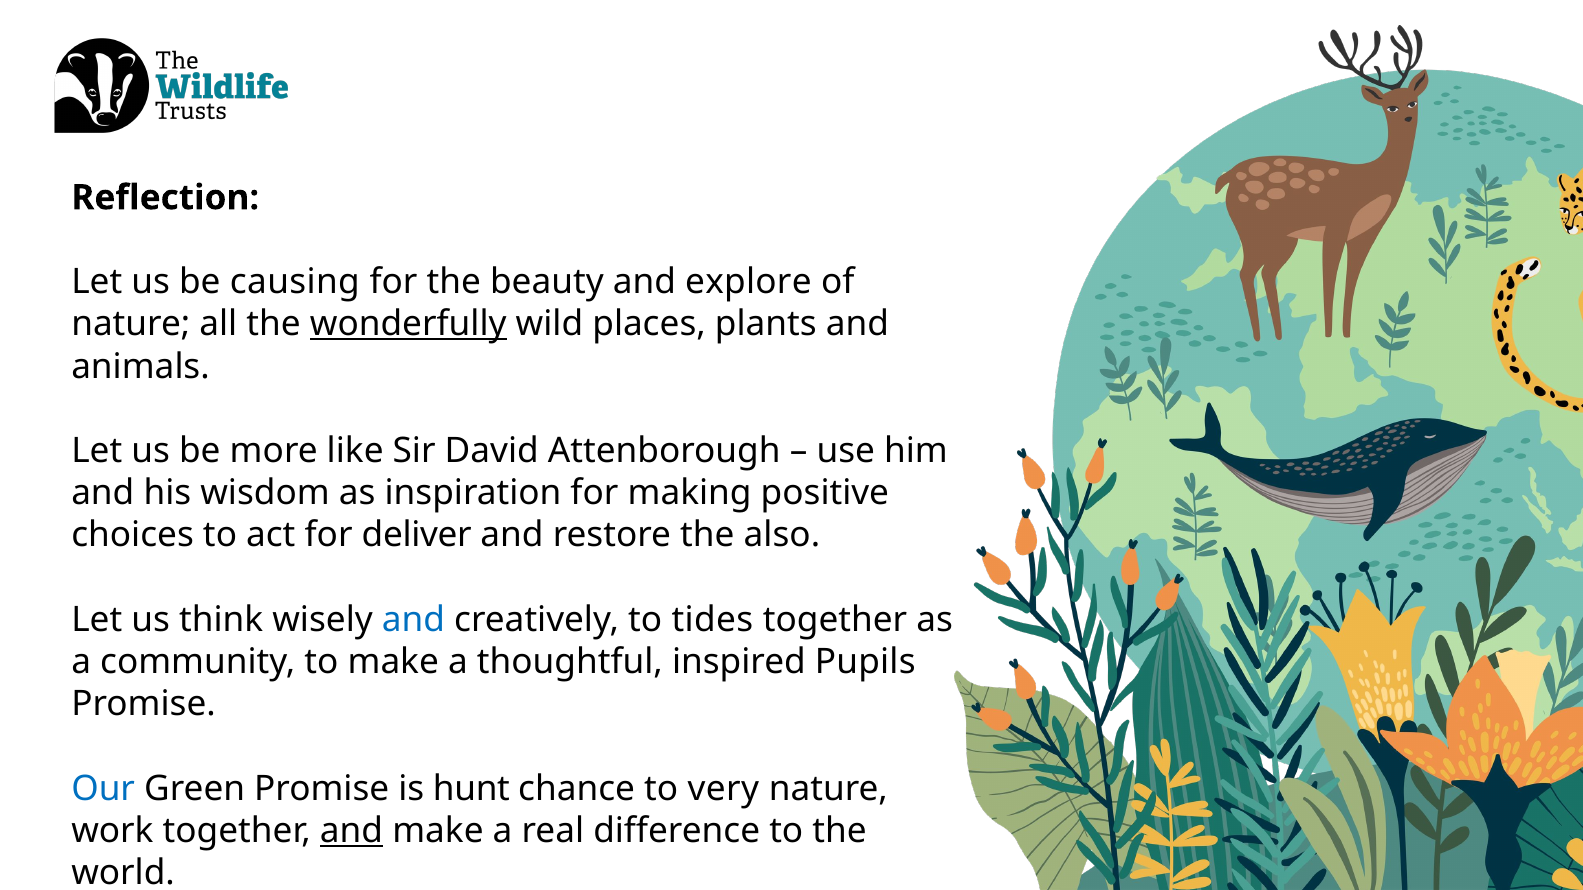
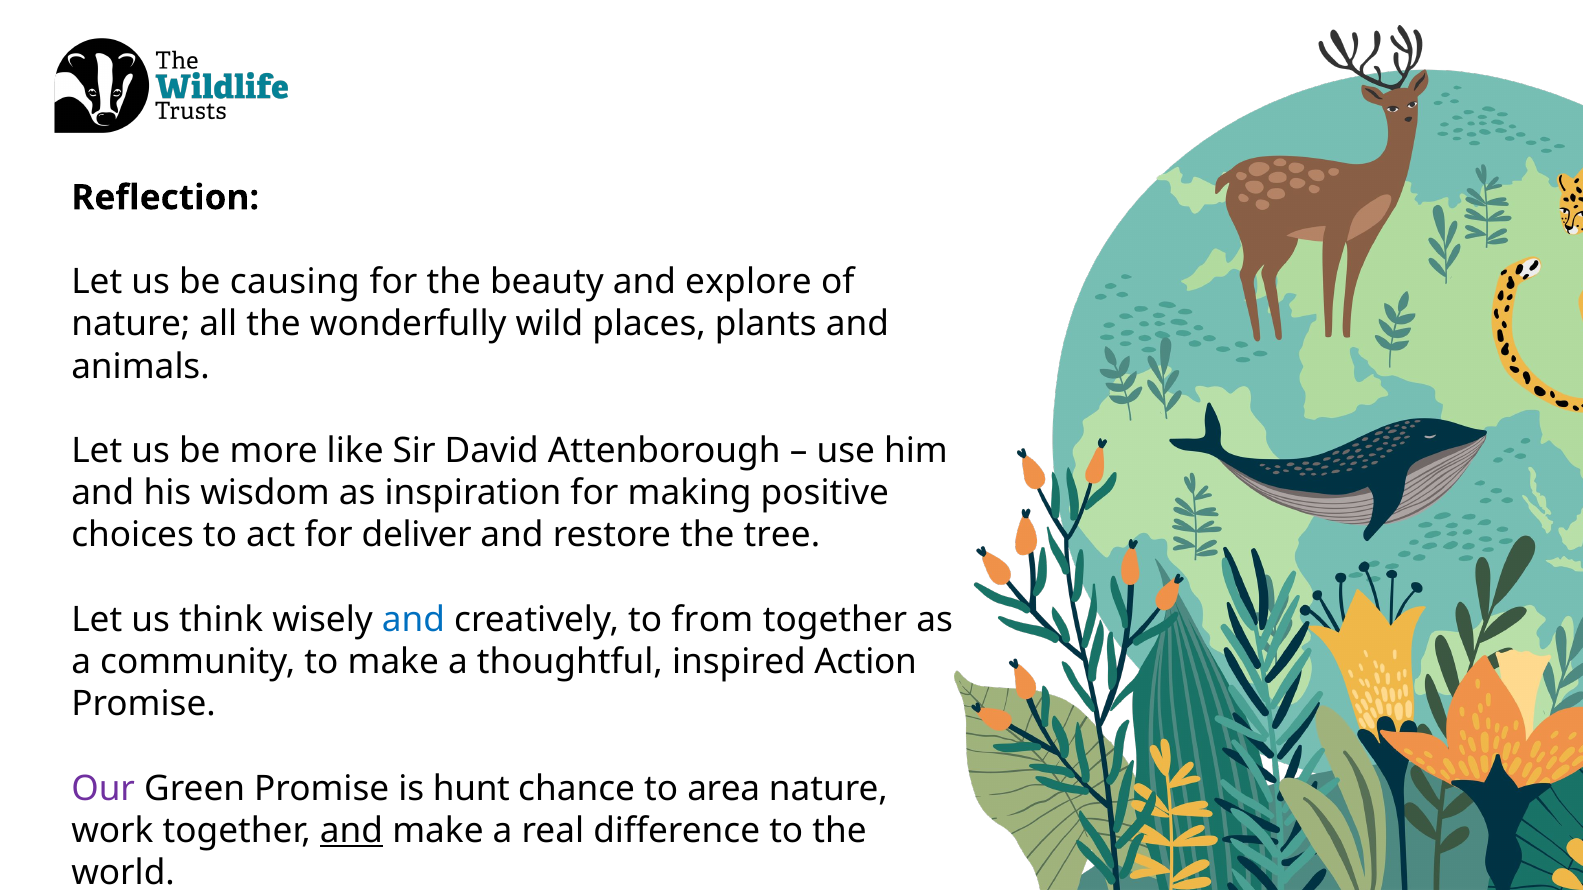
wonderfully underline: present -> none (408, 324)
also: also -> tree (782, 536)
tides: tides -> from (712, 620)
Pupils: Pupils -> Action (866, 662)
Our colour: blue -> purple (103, 789)
very: very -> area (724, 789)
